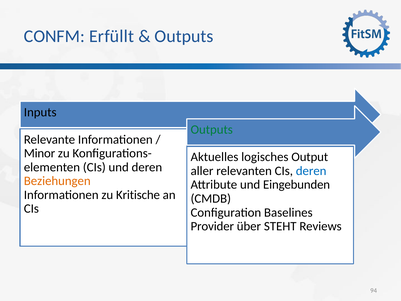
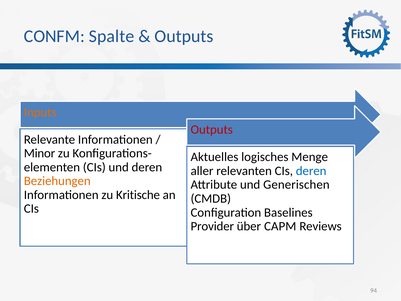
Erfüllt: Erfüllt -> Spalte (112, 36)
Inputs colour: black -> orange (40, 112)
Outputs colour: green -> red (212, 130)
Output: Output -> Menge (310, 157)
Eingebunden: Eingebunden -> Generischen (296, 185)
STEHT: STEHT -> CAPM (280, 226)
